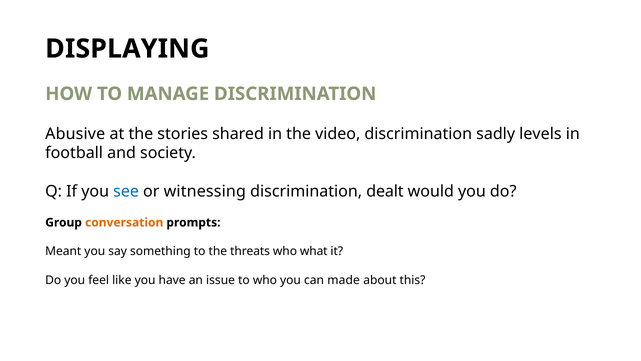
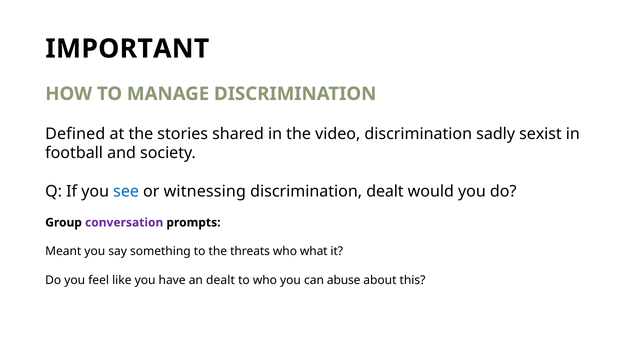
DISPLAYING: DISPLAYING -> IMPORTANT (127, 49)
Abusive: Abusive -> Defined (75, 134)
levels: levels -> sexist (540, 134)
conversation colour: orange -> purple (124, 222)
an issue: issue -> dealt (220, 280)
made: made -> abuse (344, 280)
